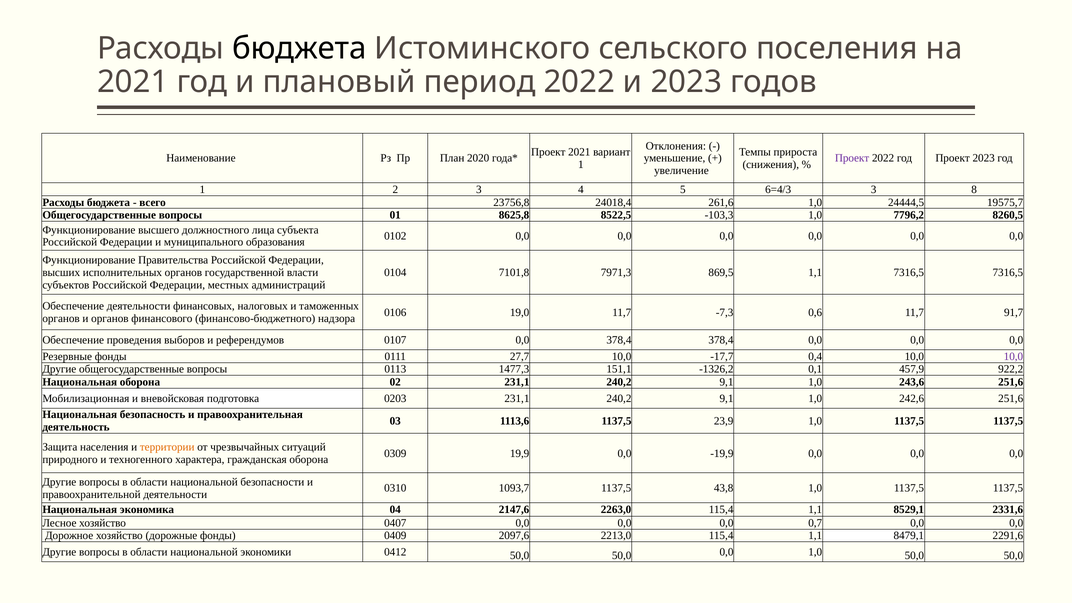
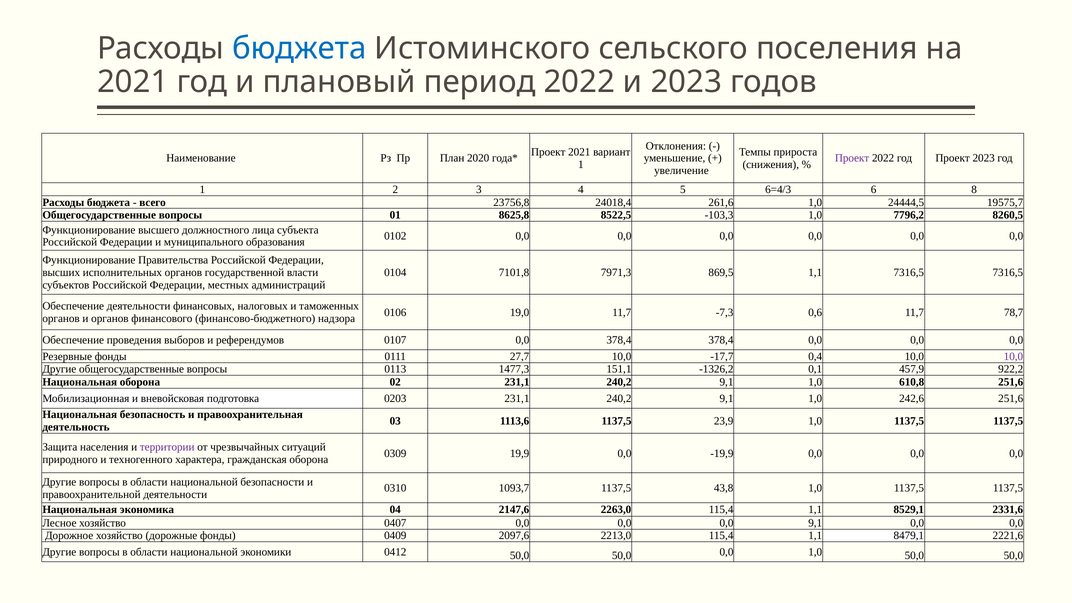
бюджета colour: black -> blue (299, 48)
6=4/3 3: 3 -> 6 (874, 190)
91,7: 91,7 -> 78,7 (1014, 312)
243,6: 243,6 -> 610,8 (912, 382)
территории colour: orange -> purple (167, 447)
0,0 0,7: 0,7 -> 9,1 (815, 523)
2291,6: 2291,6 -> 2221,6 (1008, 536)
